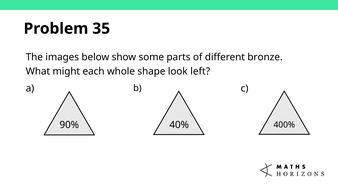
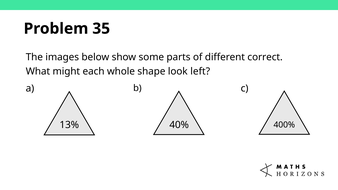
bronze: bronze -> correct (265, 57)
90%: 90% -> 13% (69, 125)
